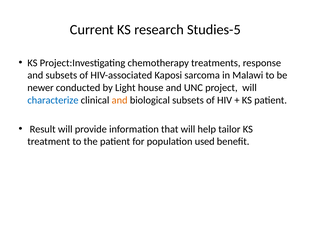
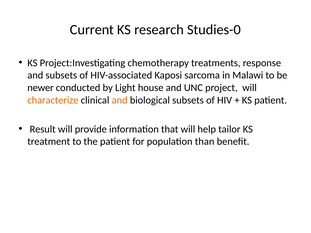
Studies-5: Studies-5 -> Studies-0 (214, 30)
characterize colour: blue -> orange (53, 100)
used: used -> than (205, 142)
